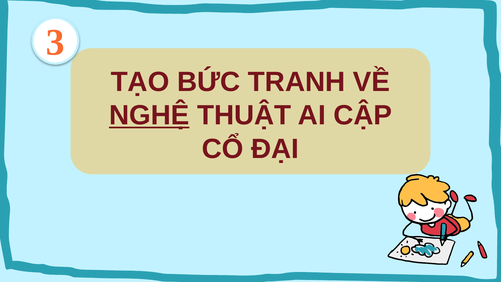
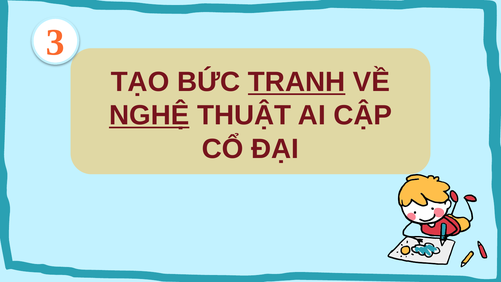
TRANH underline: none -> present (297, 82)
